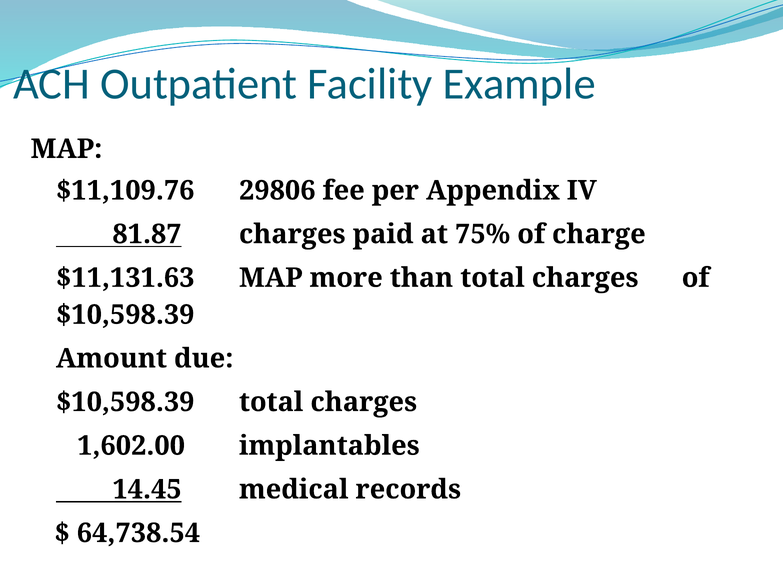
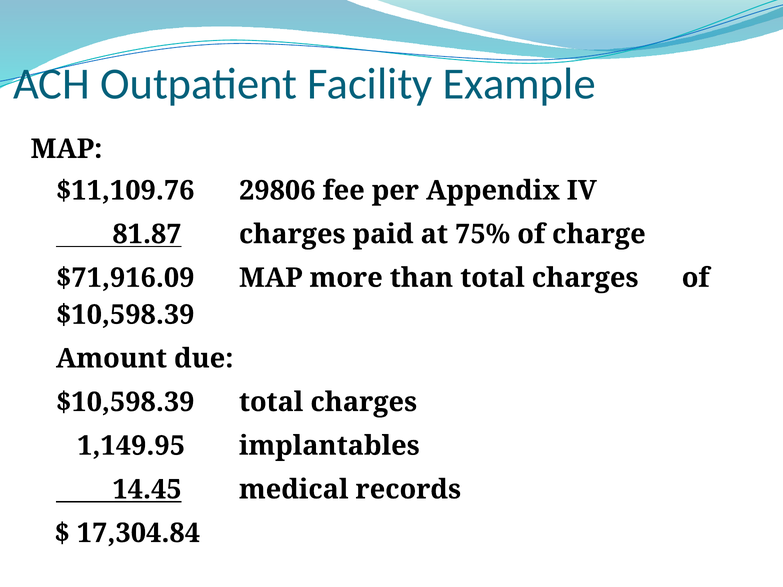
$11,131.63: $11,131.63 -> $71,916.09 (125, 278)
1,602.00: 1,602.00 -> 1,149.95 (131, 446)
64,738.54: 64,738.54 -> 17,304.84 (138, 533)
